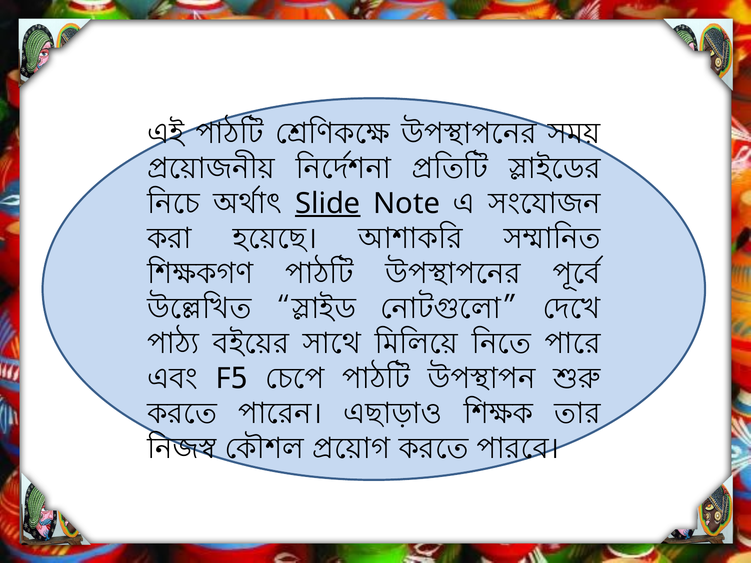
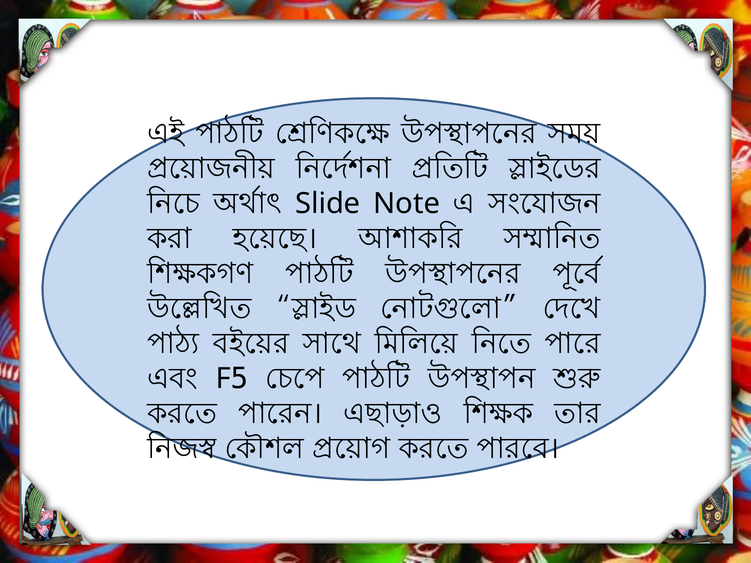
Slide underline: present -> none (328, 204)
